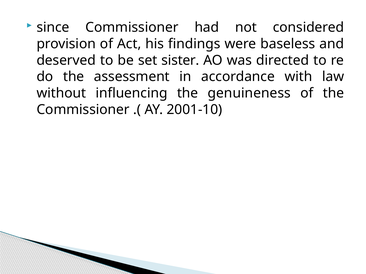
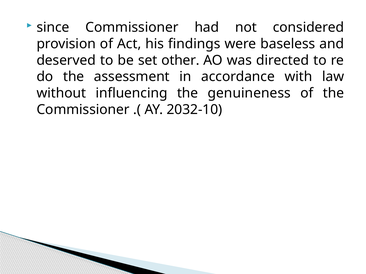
sister: sister -> other (180, 60)
2001-10: 2001-10 -> 2032-10 (194, 110)
